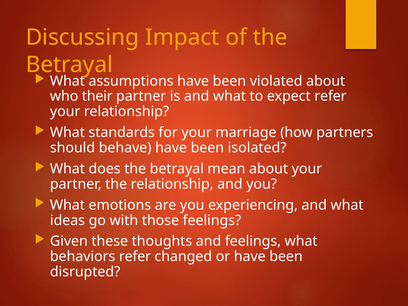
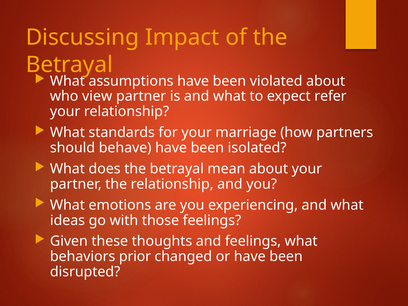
their: their -> view (97, 96)
behaviors refer: refer -> prior (135, 257)
